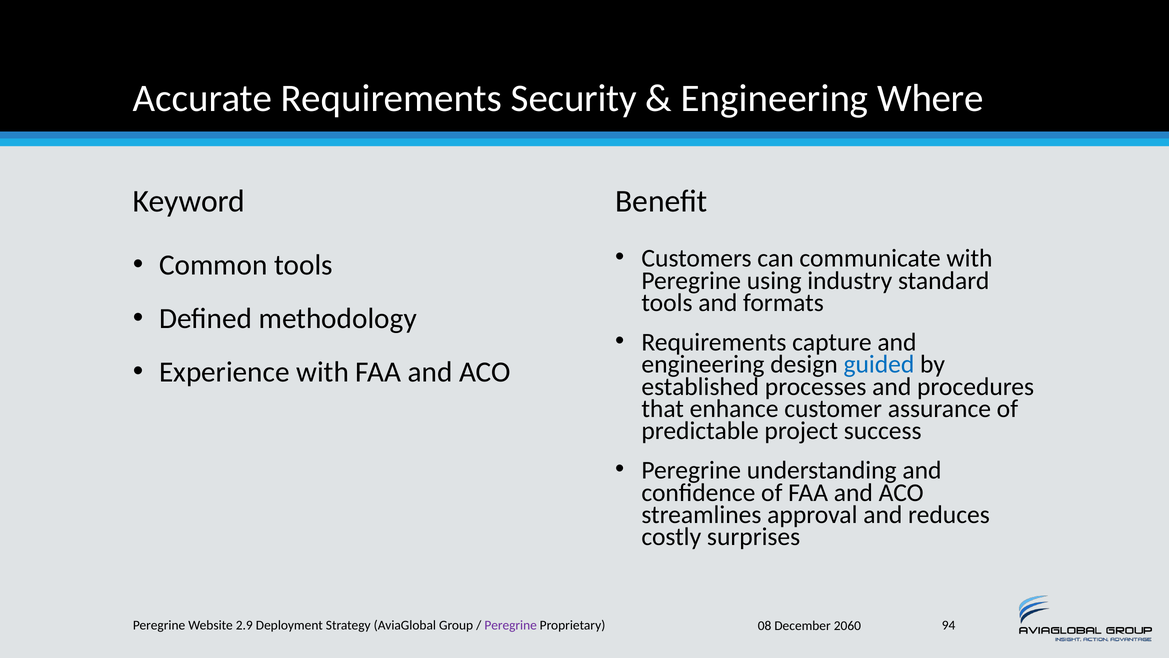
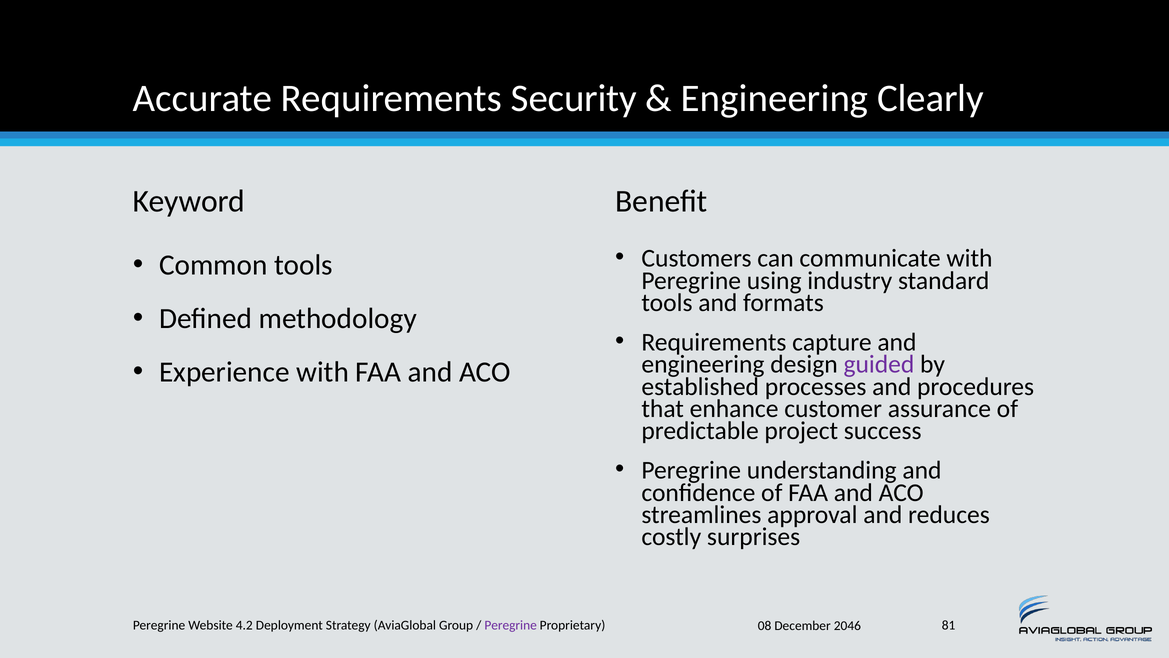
Where: Where -> Clearly (930, 98)
guided colour: blue -> purple (879, 364)
2.9: 2.9 -> 4.2 (244, 625)
94: 94 -> 81 (949, 625)
2060: 2060 -> 2046 (847, 625)
